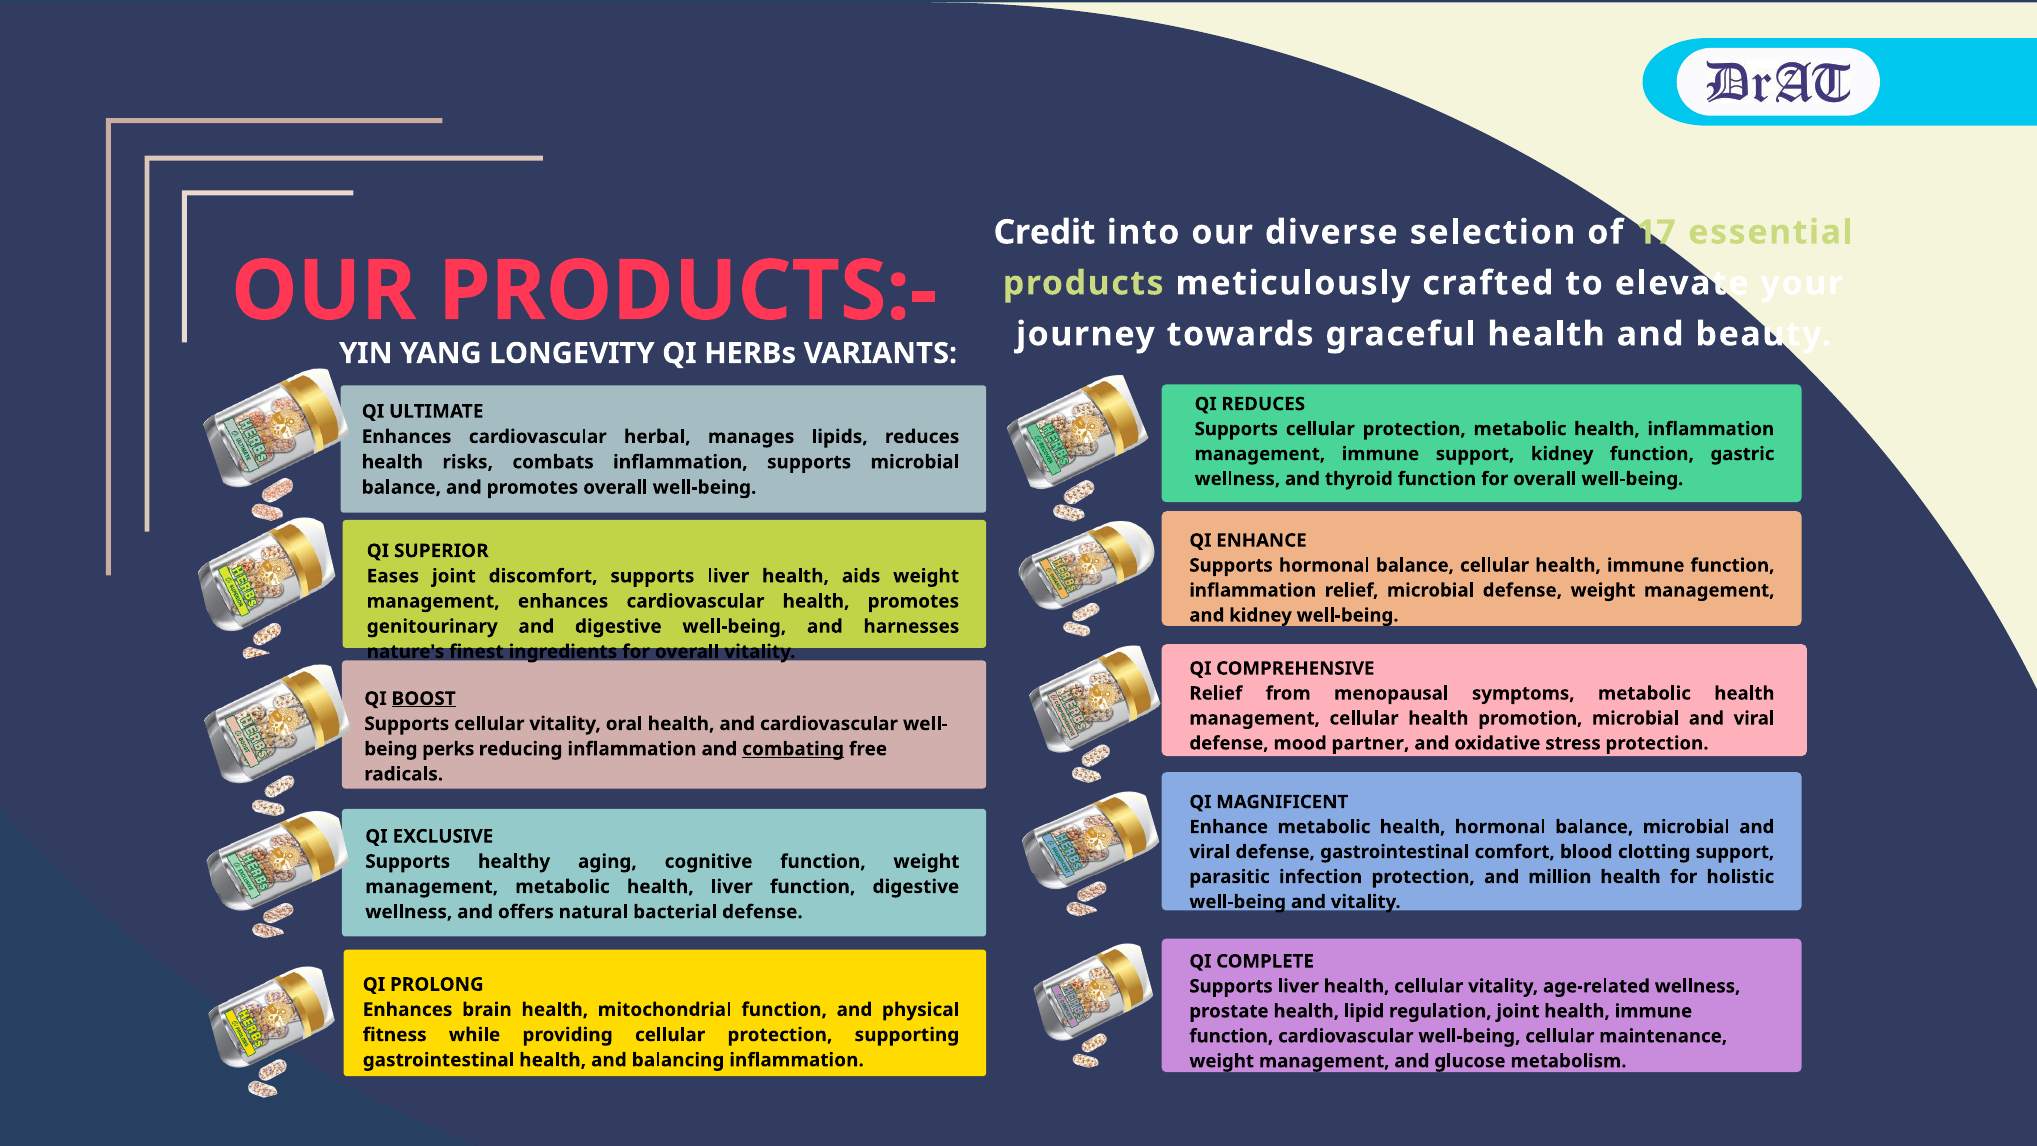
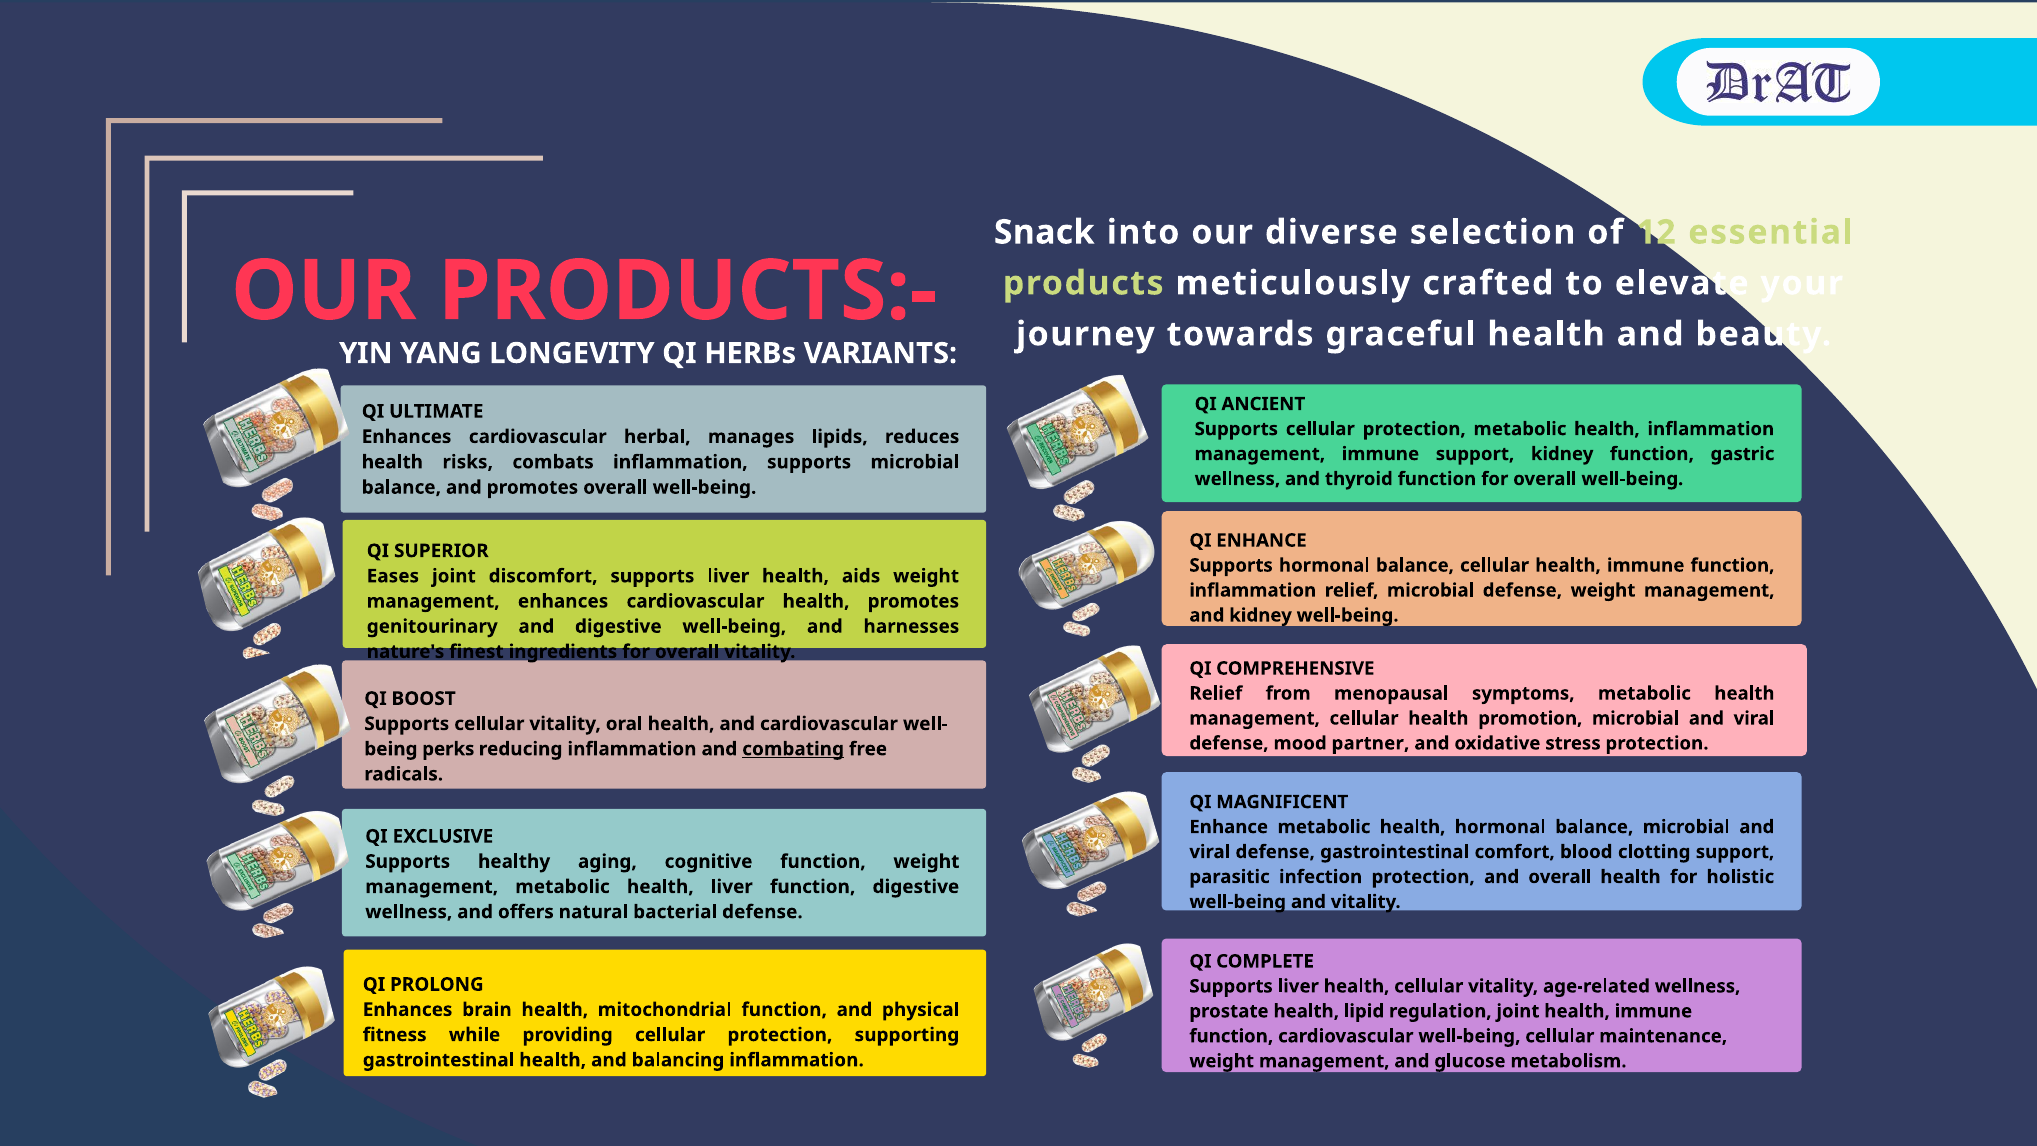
Credit: Credit -> Snack (1044, 232)
17: 17 -> 12 (1656, 232)
QI REDUCES: REDUCES -> ANCIENT (1263, 404)
BOOST underline: present -> none (424, 699)
and million: million -> overall (1560, 877)
